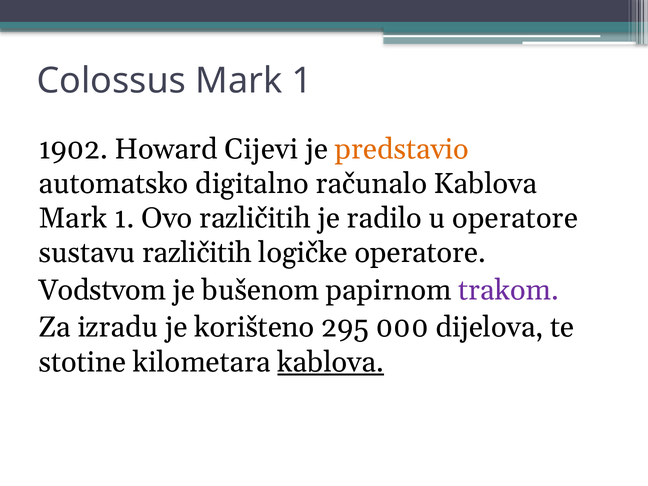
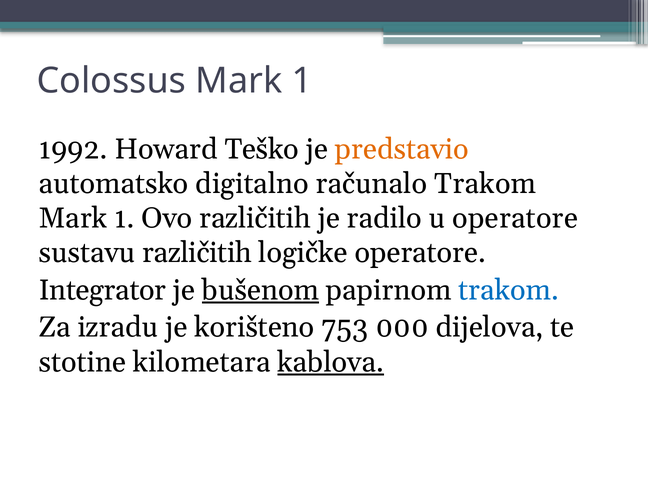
1902: 1902 -> 1992 (73, 149)
Cijevi: Cijevi -> Teško (262, 149)
računalo Kablova: Kablova -> Trakom (485, 184)
Vodstvom: Vodstvom -> Integrator (102, 290)
bušenom underline: none -> present (260, 290)
trakom colour: purple -> blue (509, 290)
295: 295 -> 753 (345, 327)
